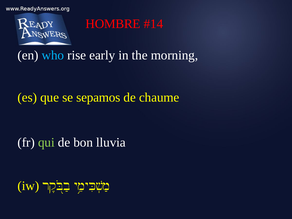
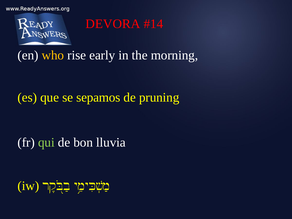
HOMBRE: HOMBRE -> DEVORA (113, 24)
who colour: light blue -> yellow (53, 55)
chaume: chaume -> pruning (159, 97)
